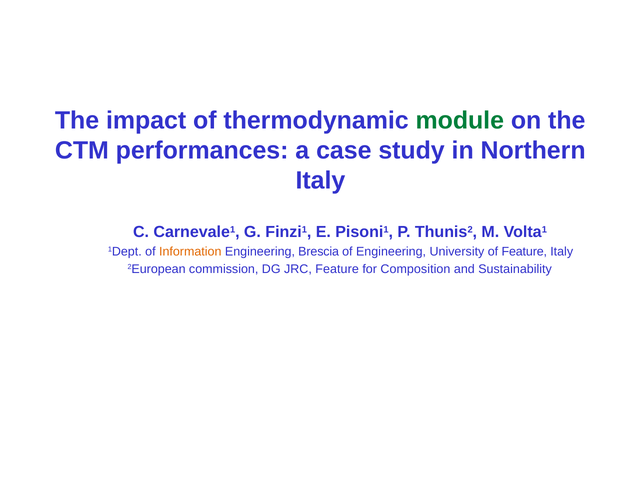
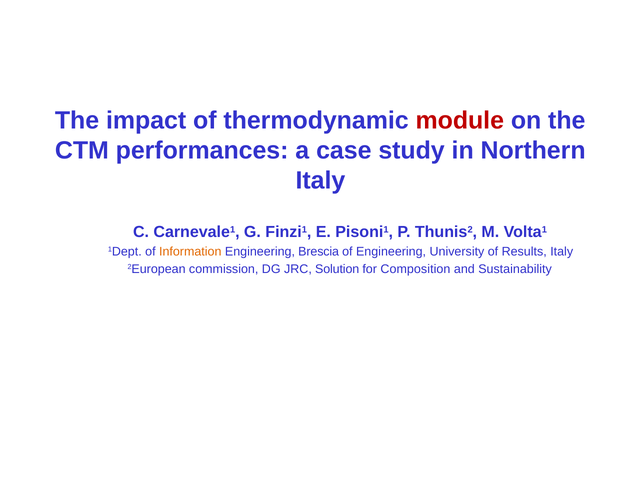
module colour: green -> red (460, 120)
of Feature: Feature -> Results (524, 251)
JRC Feature: Feature -> Solution (337, 269)
